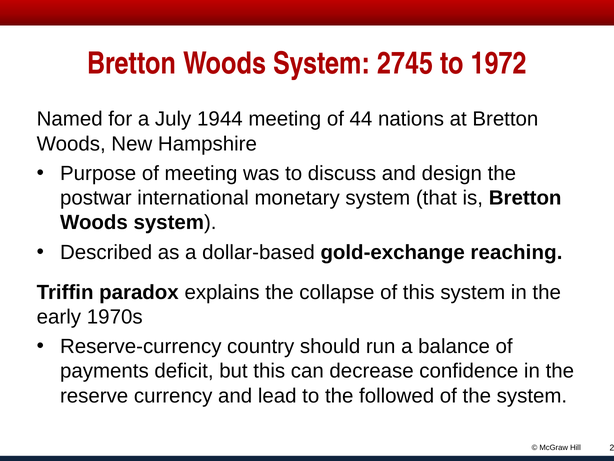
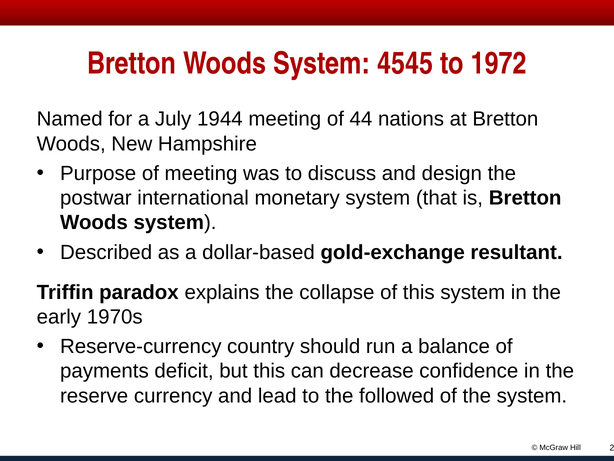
System 27: 27 -> 45 (391, 64)
reaching: reaching -> resultant (517, 252)
